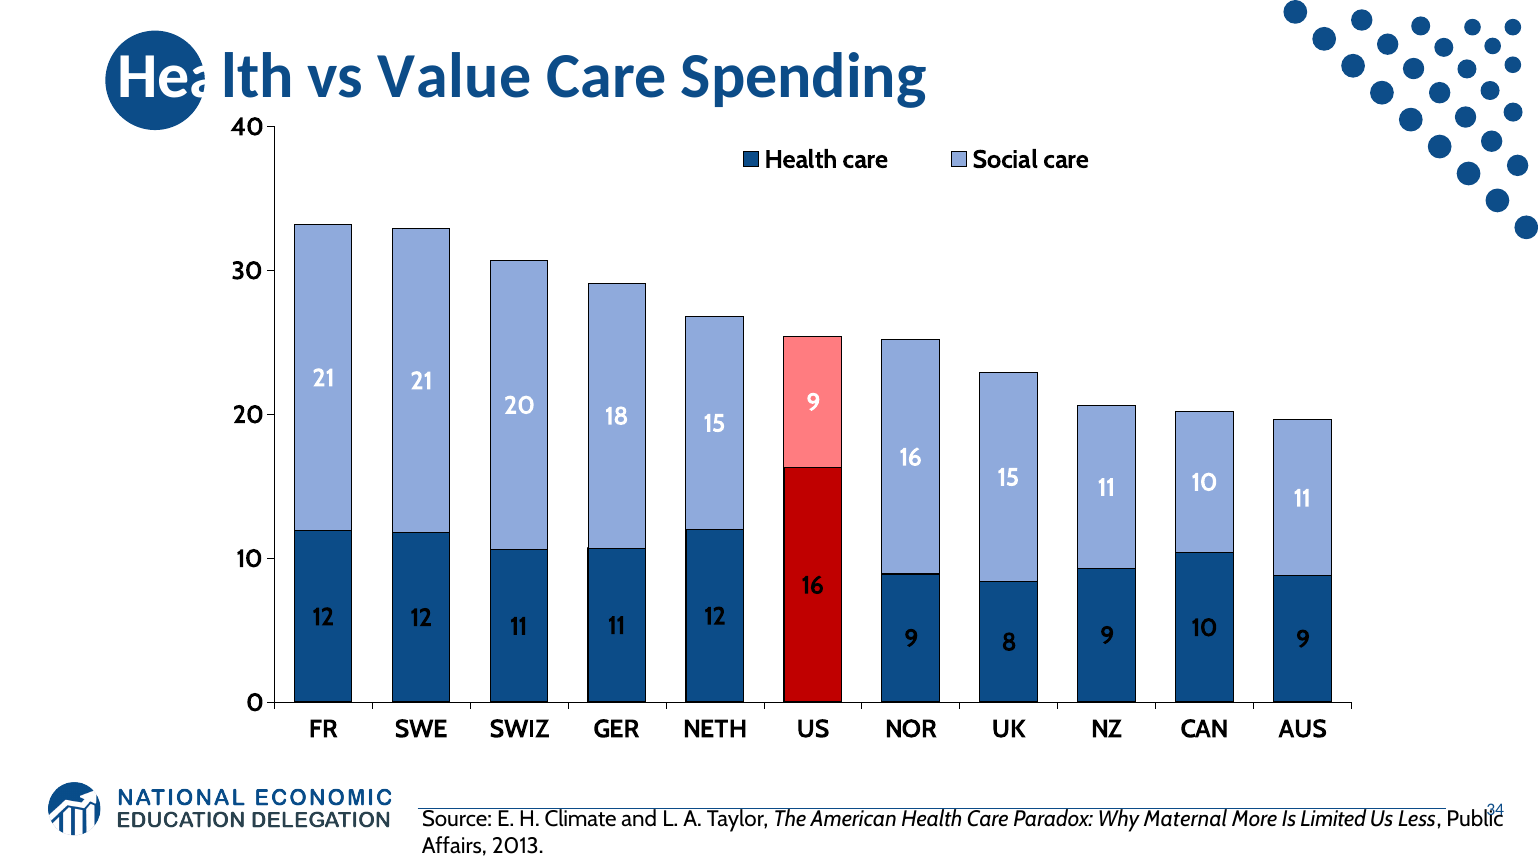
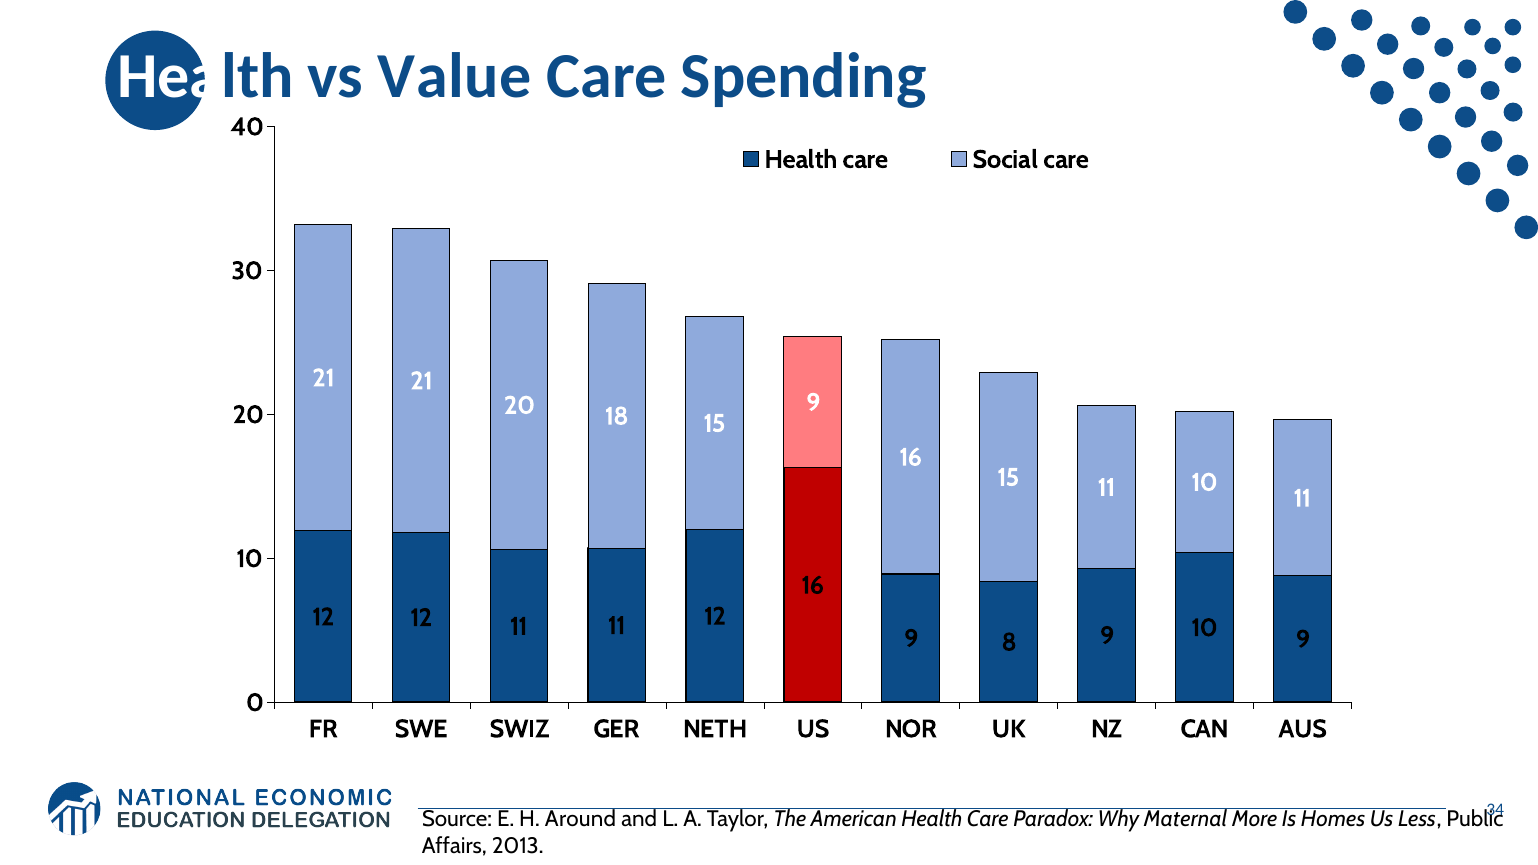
Climate: Climate -> Around (581, 819)
Limited: Limited -> Homes (1333, 819)
